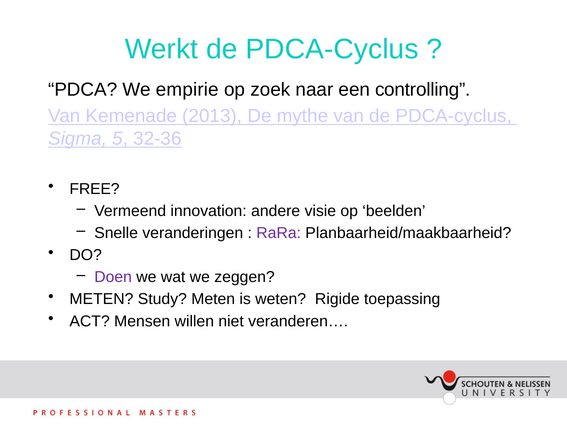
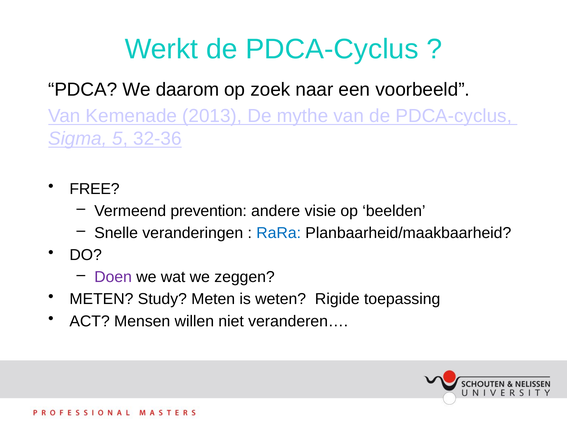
empirie: empirie -> daarom (187, 90)
controlling: controlling -> voorbeeld (423, 90)
innovation: innovation -> prevention (209, 211)
RaRa colour: purple -> blue (279, 233)
